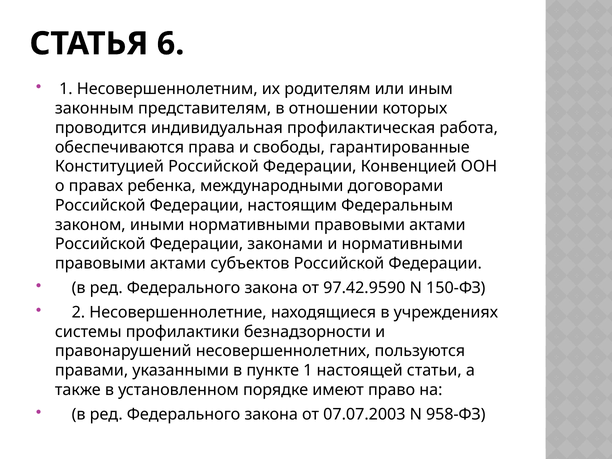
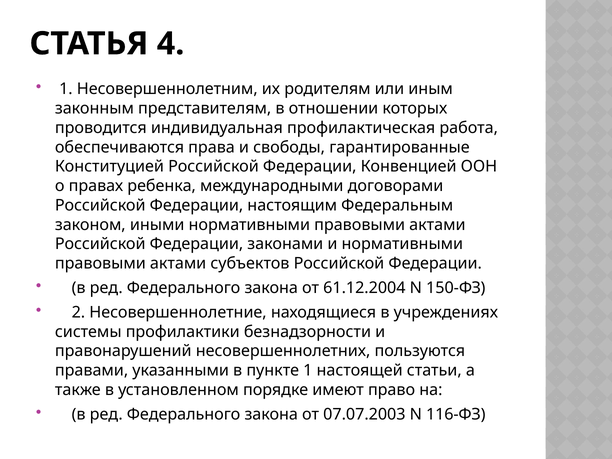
6: 6 -> 4 (171, 44)
97.42.9590: 97.42.9590 -> 61.12.2004 (364, 288)
958-ФЗ: 958-ФЗ -> 116-ФЗ (456, 414)
